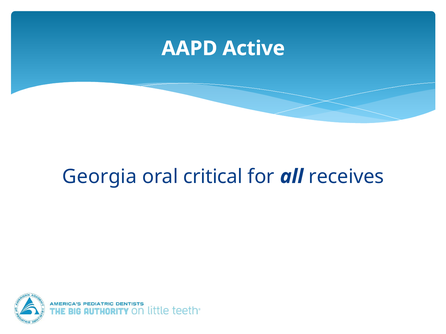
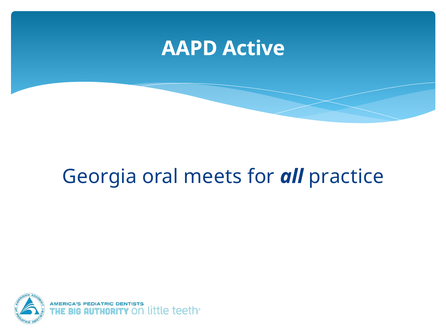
critical: critical -> meets (213, 177)
receives: receives -> practice (346, 177)
